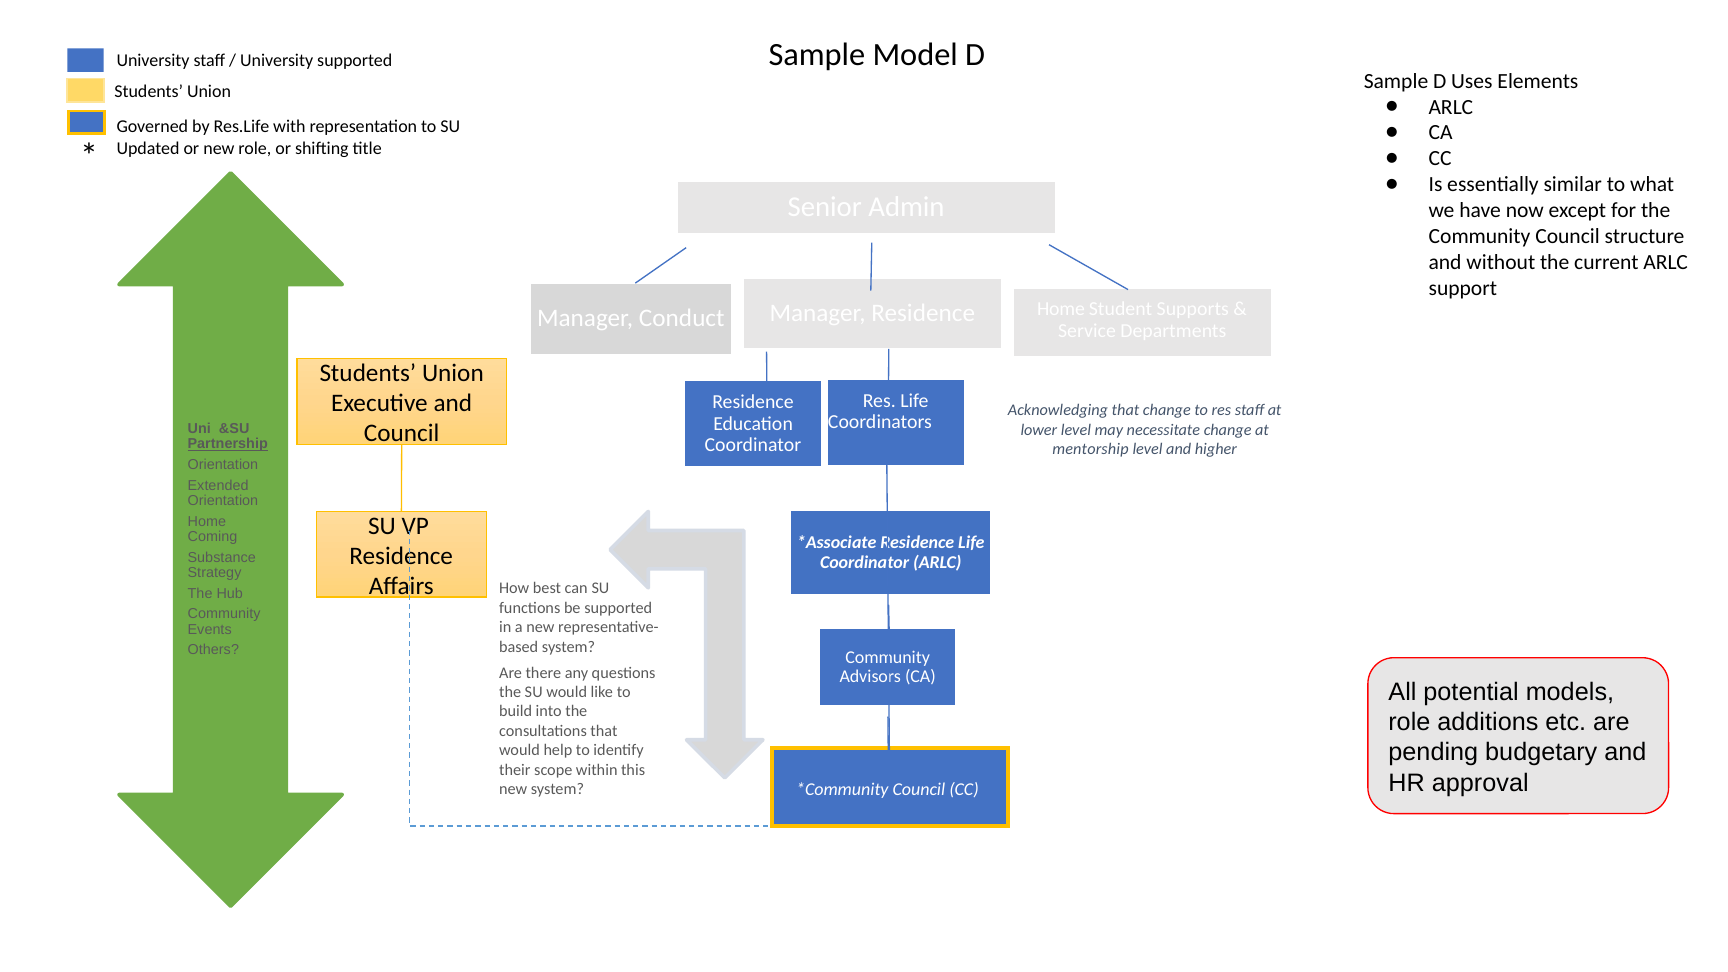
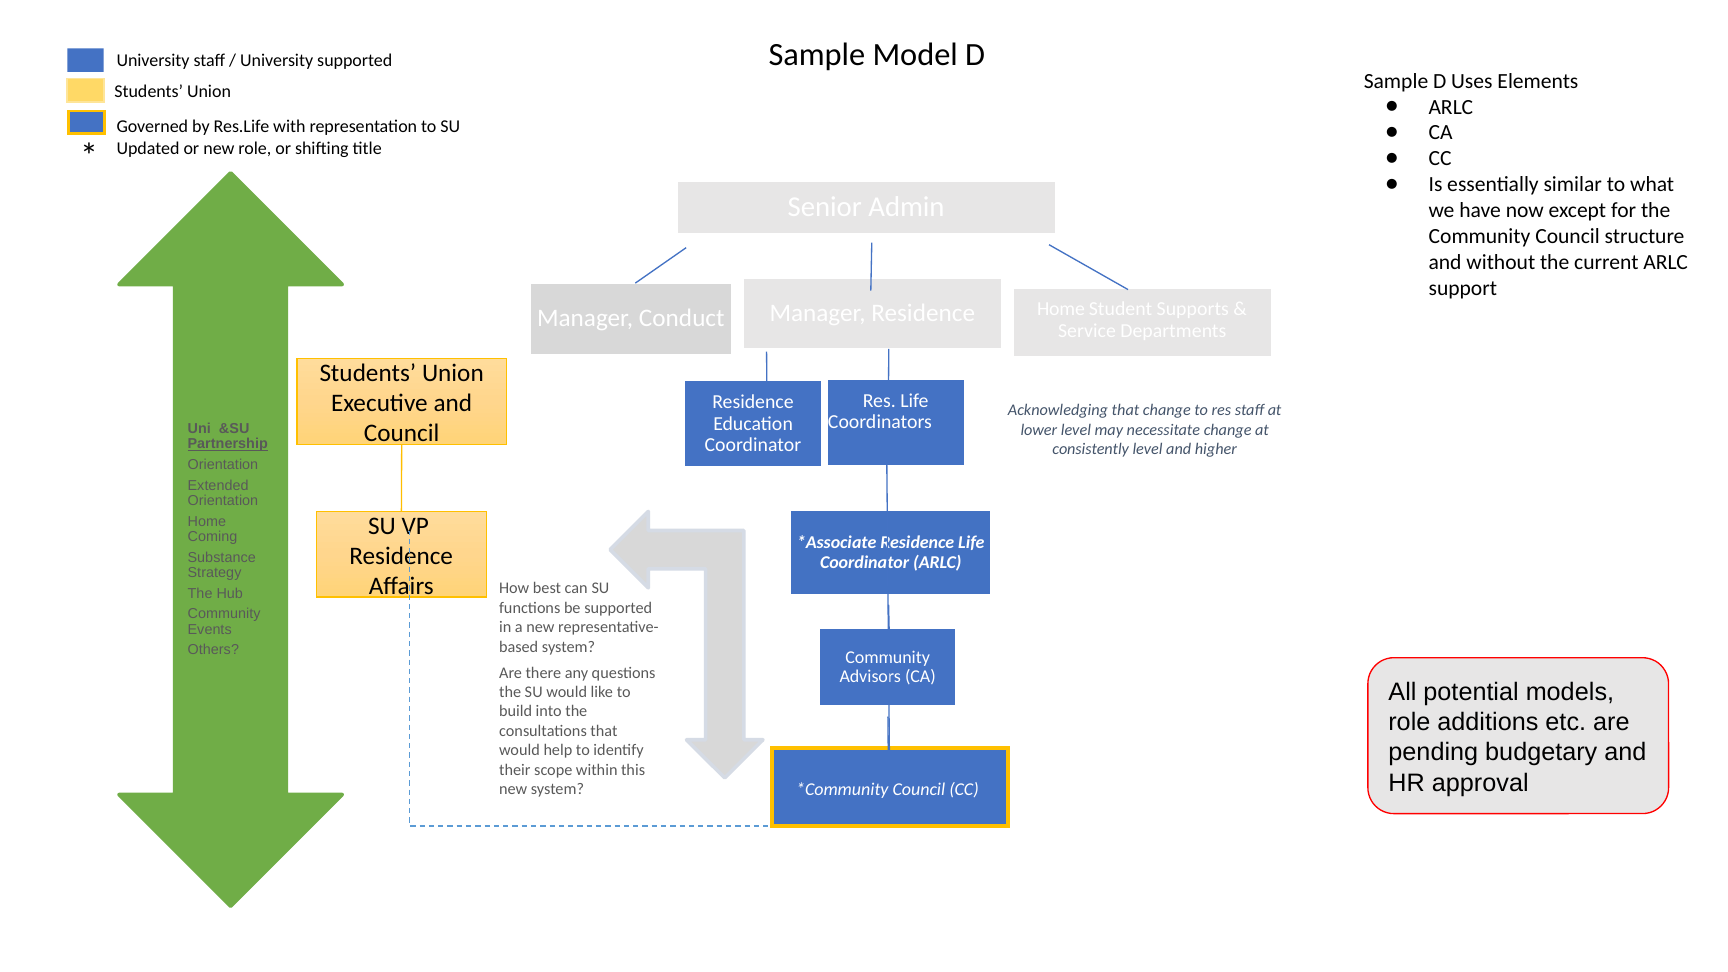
mentorship: mentorship -> consistently (1091, 449)
